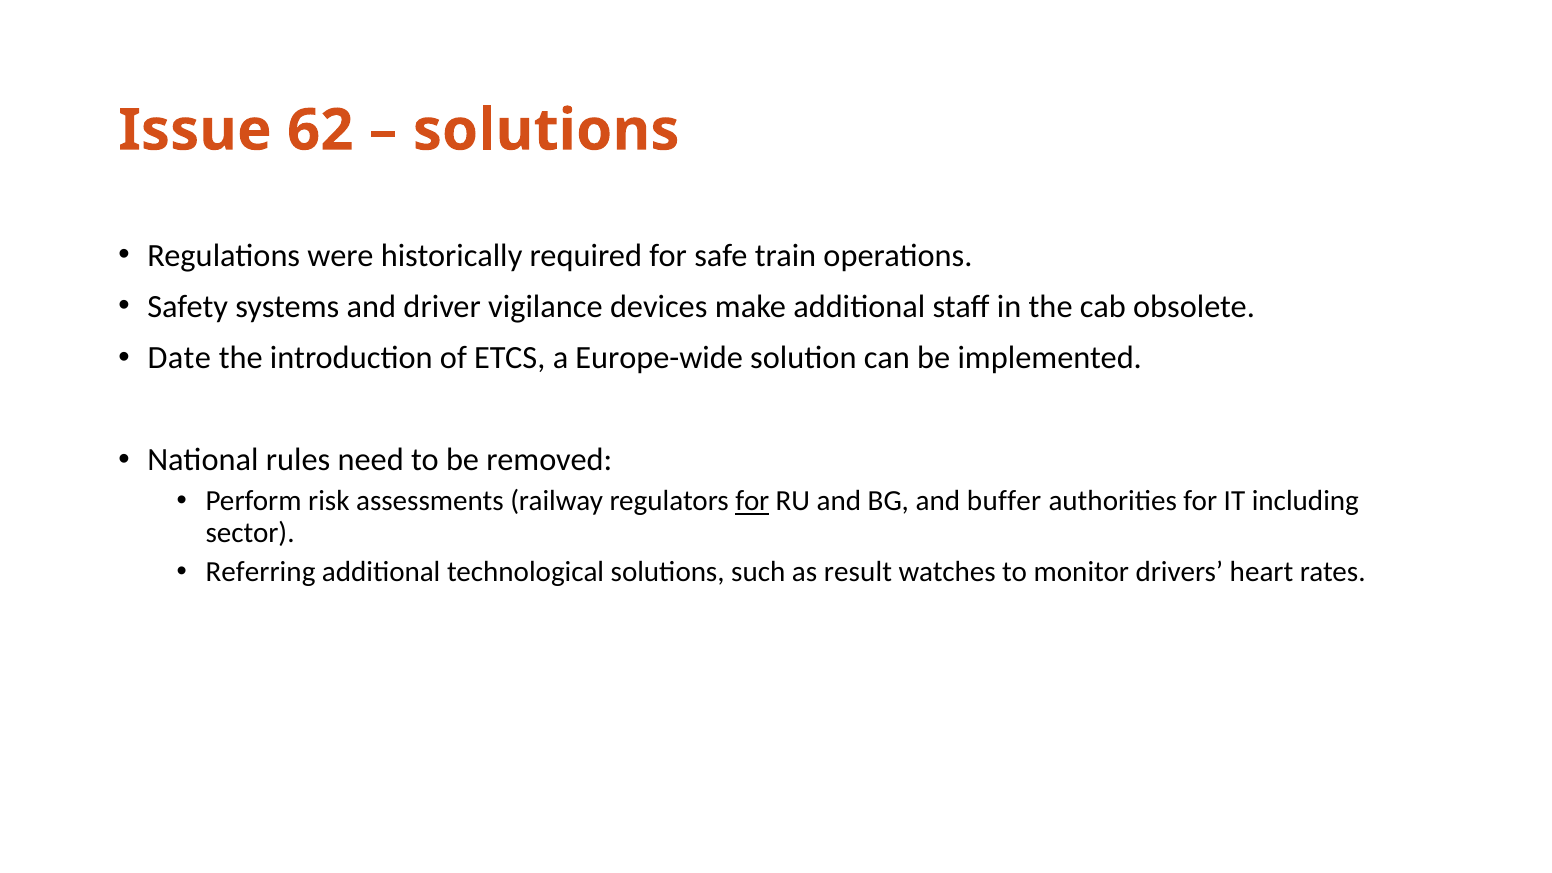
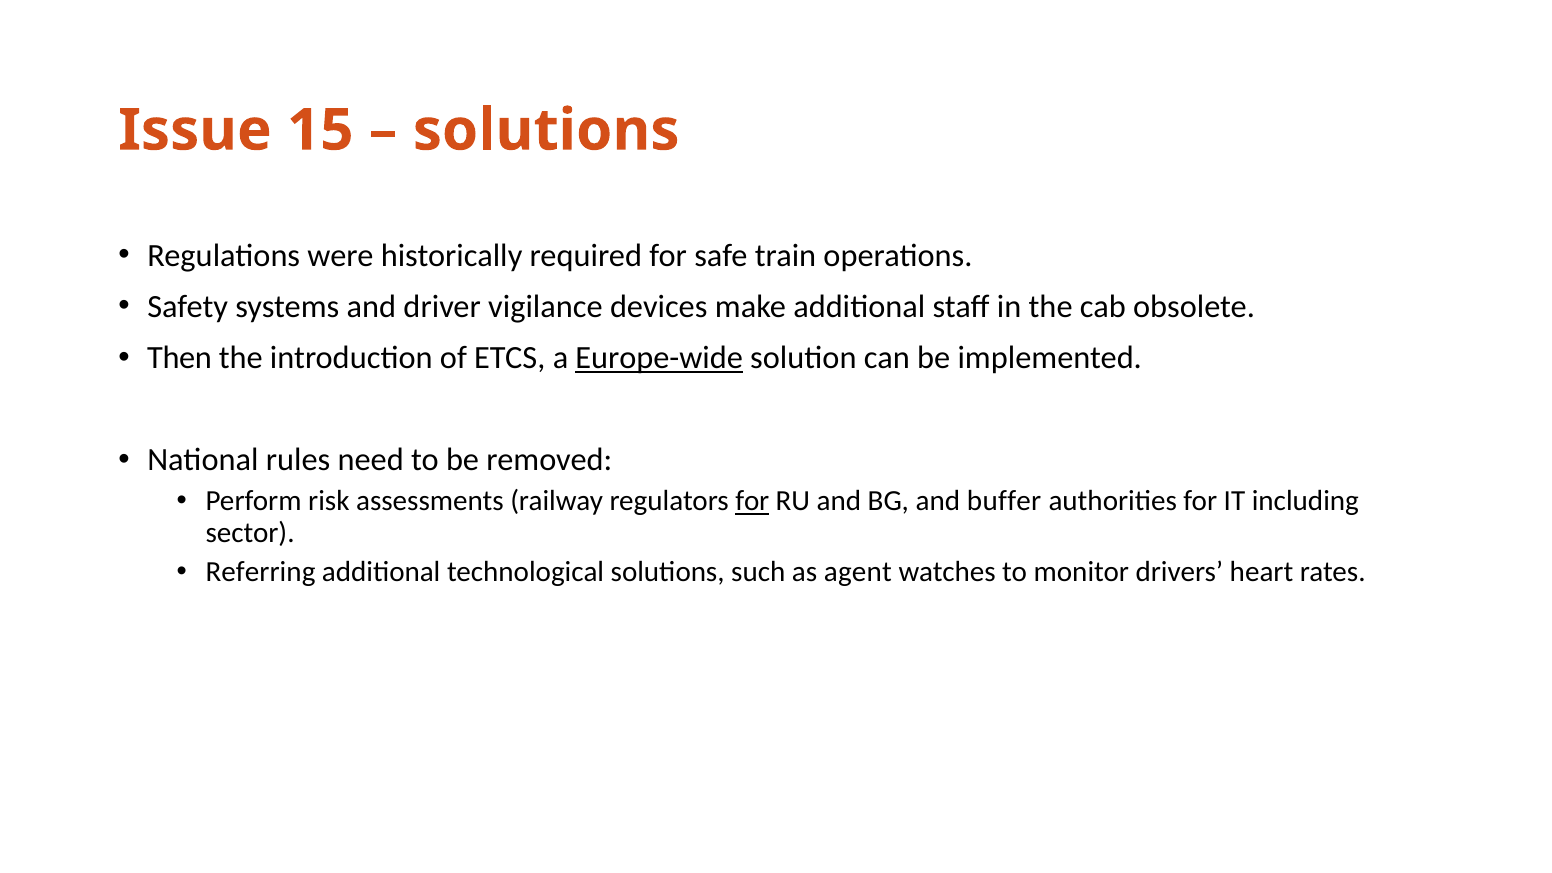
62: 62 -> 15 (320, 130)
Date: Date -> Then (180, 358)
Europe-wide underline: none -> present (659, 358)
result: result -> agent (858, 572)
